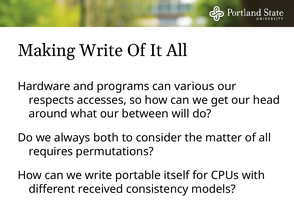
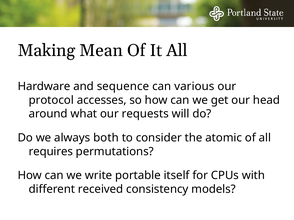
Making Write: Write -> Mean (101, 51)
programs: programs -> sequence (123, 87)
respects: respects -> protocol (51, 100)
between: between -> requests (145, 114)
matter: matter -> atomic (224, 138)
